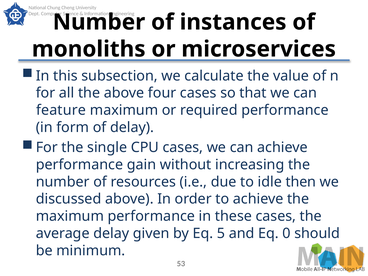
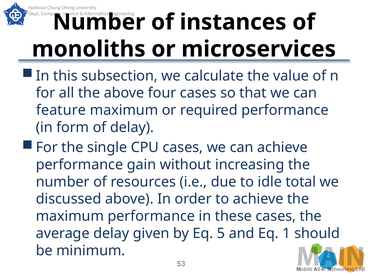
then: then -> total (301, 182)
0: 0 -> 1 (286, 233)
